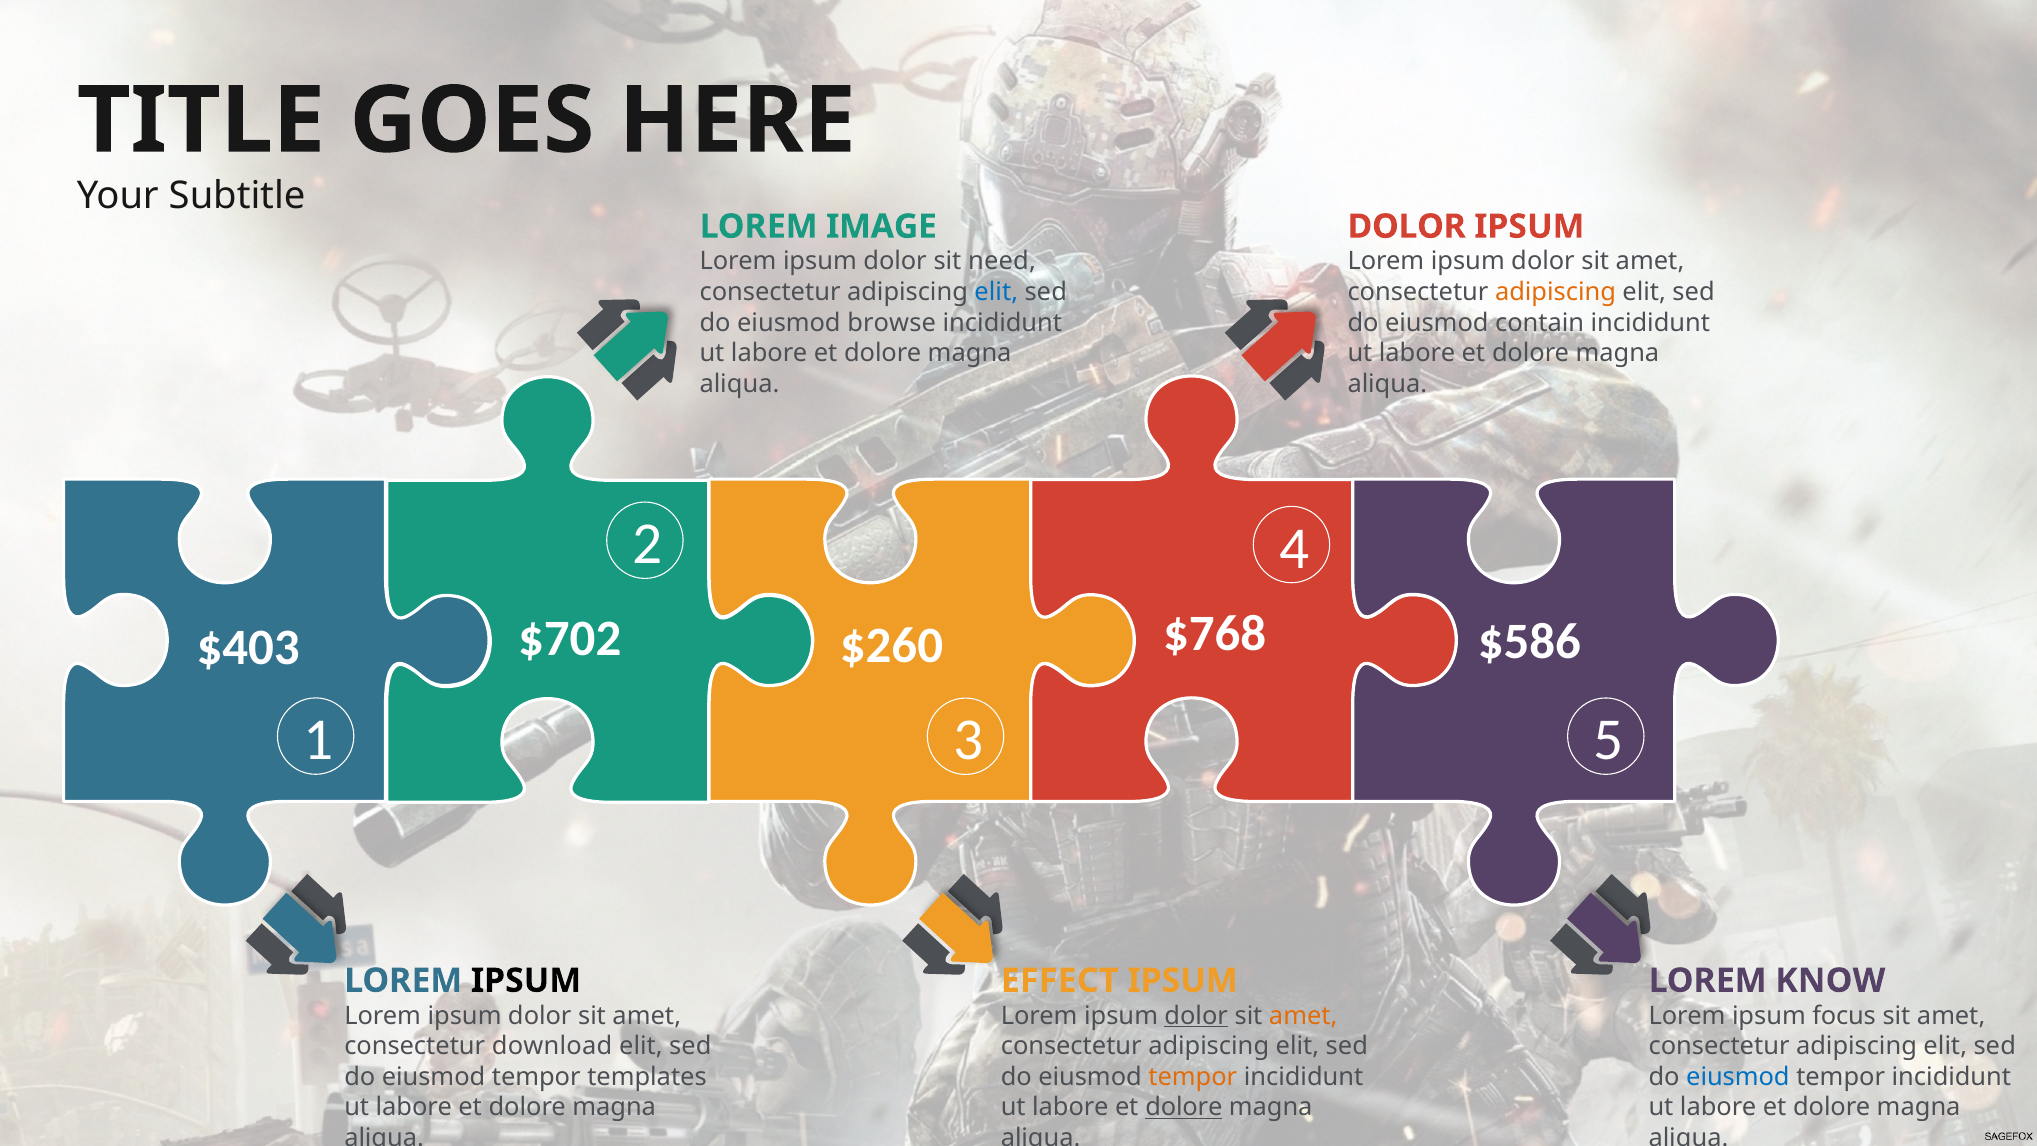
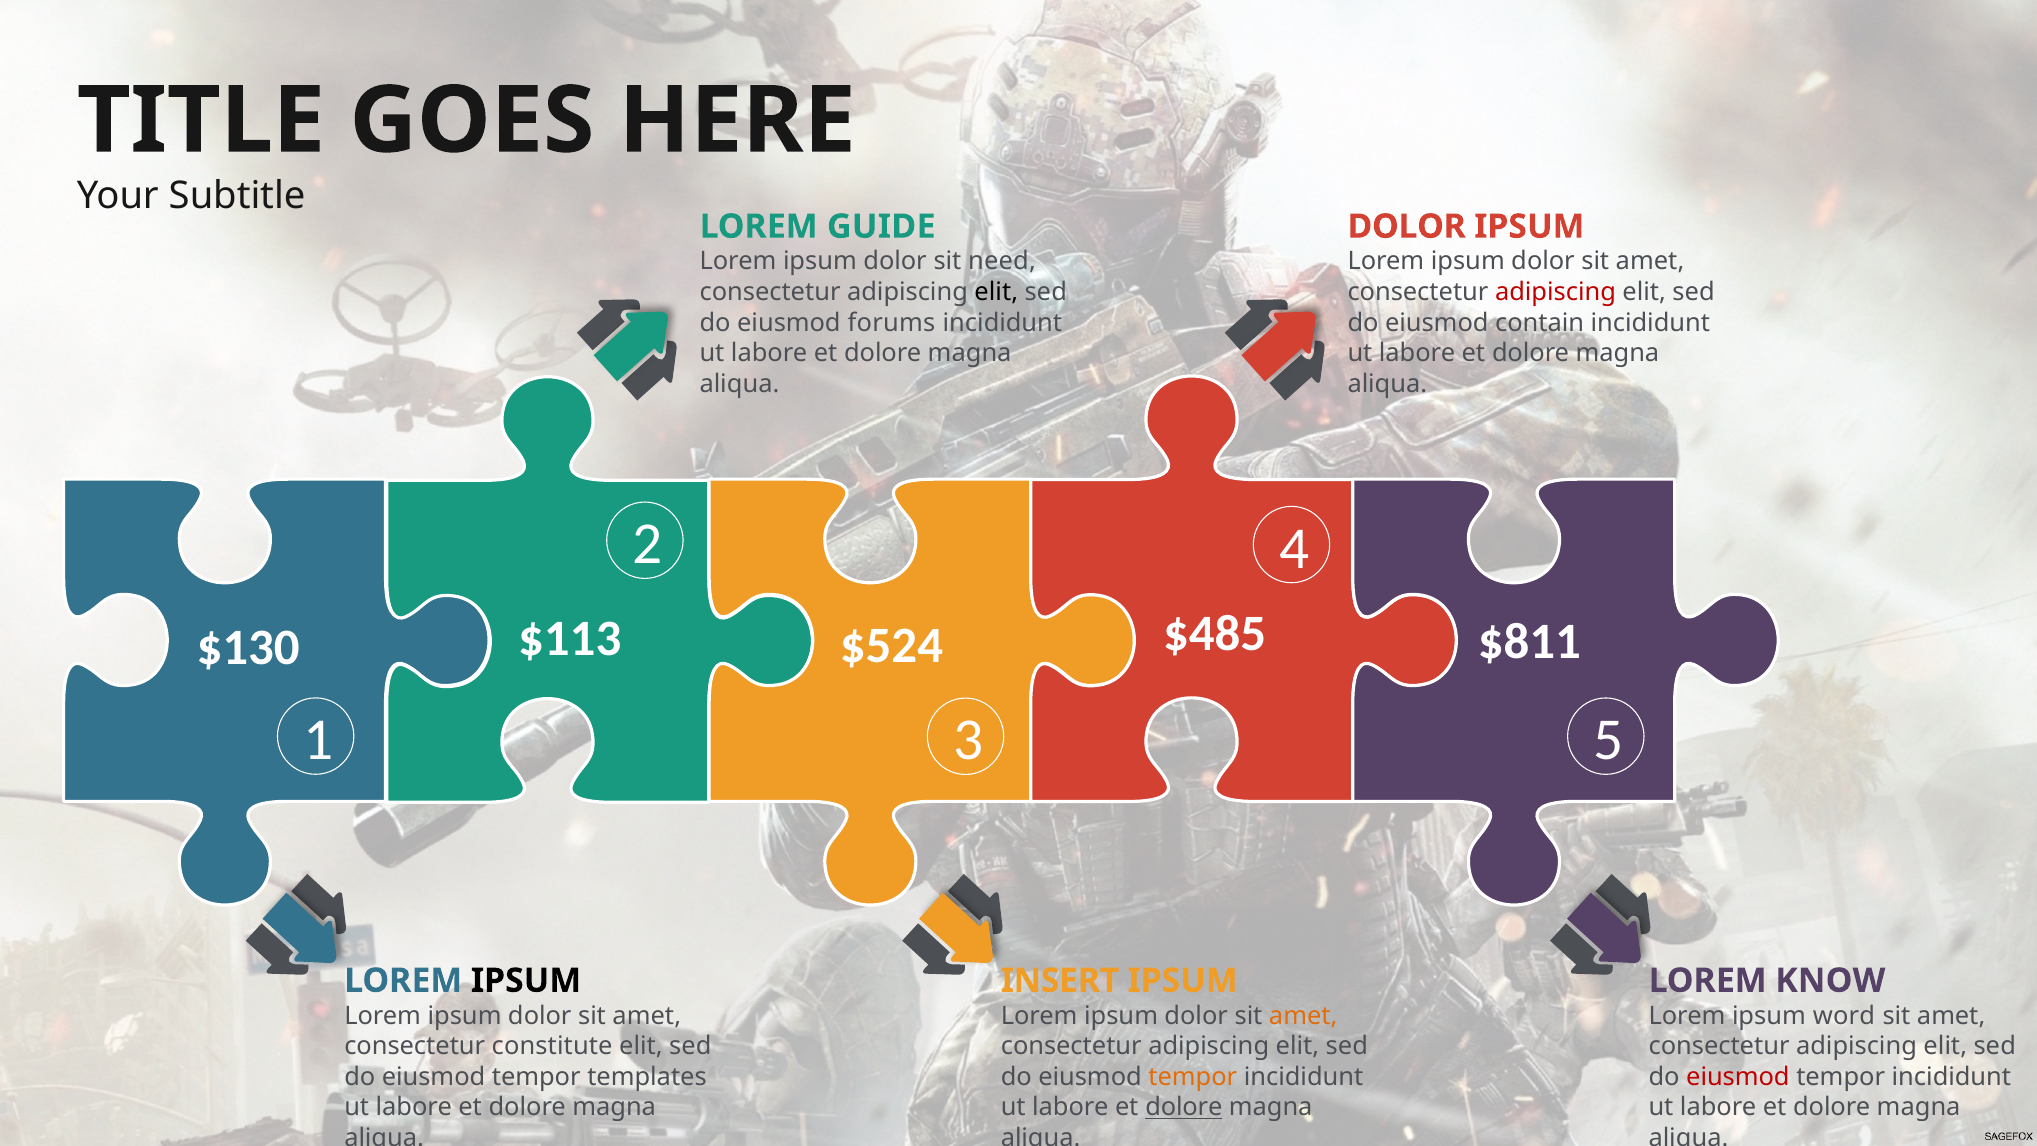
IMAGE: IMAGE -> GUIDE (881, 227)
elit colour: blue -> black (996, 292)
adipiscing colour: orange -> red (1555, 292)
browse: browse -> forums (892, 323)
$768: $768 -> $485 (1215, 633)
$702: $702 -> $113 (570, 639)
$586: $586 -> $811 (1529, 642)
$260: $260 -> $524 (891, 646)
$403: $403 -> $130 (248, 648)
EFFECT: EFFECT -> INSERT (1060, 980)
dolor underline: present -> none (1196, 1015)
focus: focus -> word (1844, 1015)
download: download -> constitute (552, 1046)
eiusmod colour: blue -> red (1738, 1077)
